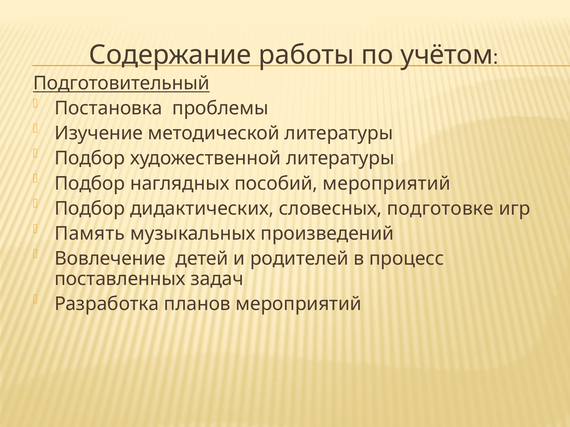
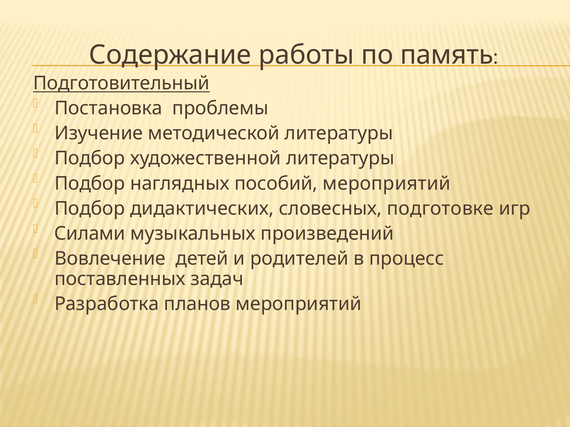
учётом: учётом -> память (447, 55)
Память: Память -> Силами (90, 234)
